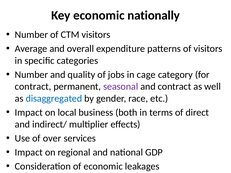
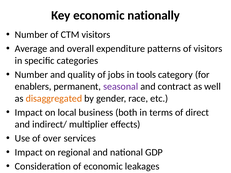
cage: cage -> tools (146, 75)
contract: contract -> enablers (33, 87)
disaggregated colour: blue -> orange (54, 99)
